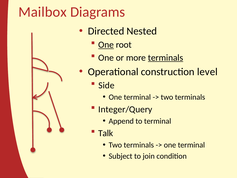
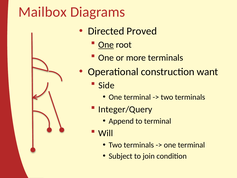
Nested: Nested -> Proved (142, 31)
terminals underline: present -> none (166, 58)
level: level -> want (207, 72)
Talk: Talk -> Will (106, 133)
